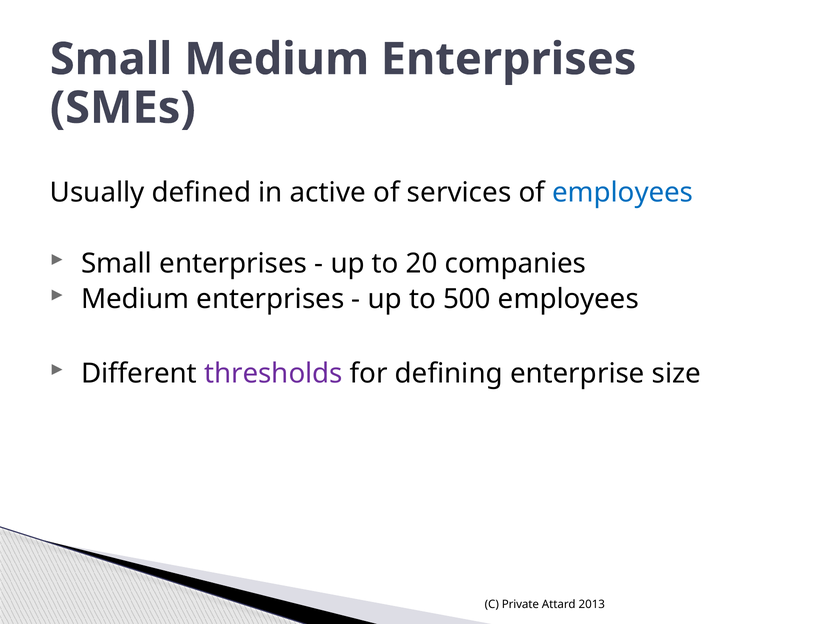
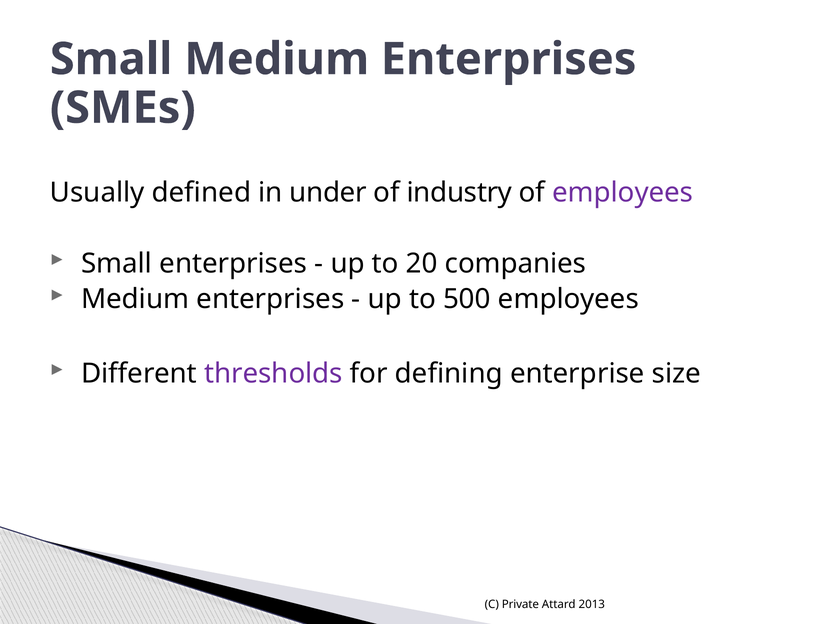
active: active -> under (328, 193)
services: services -> industry (459, 193)
employees colour: blue -> purple (623, 193)
